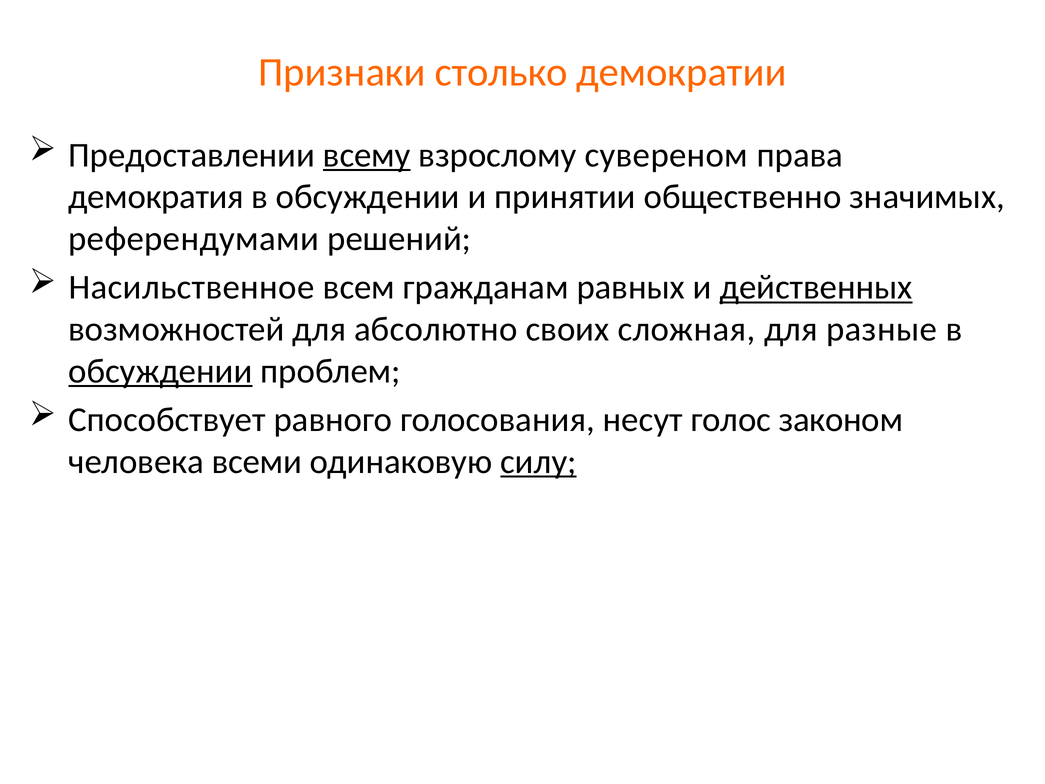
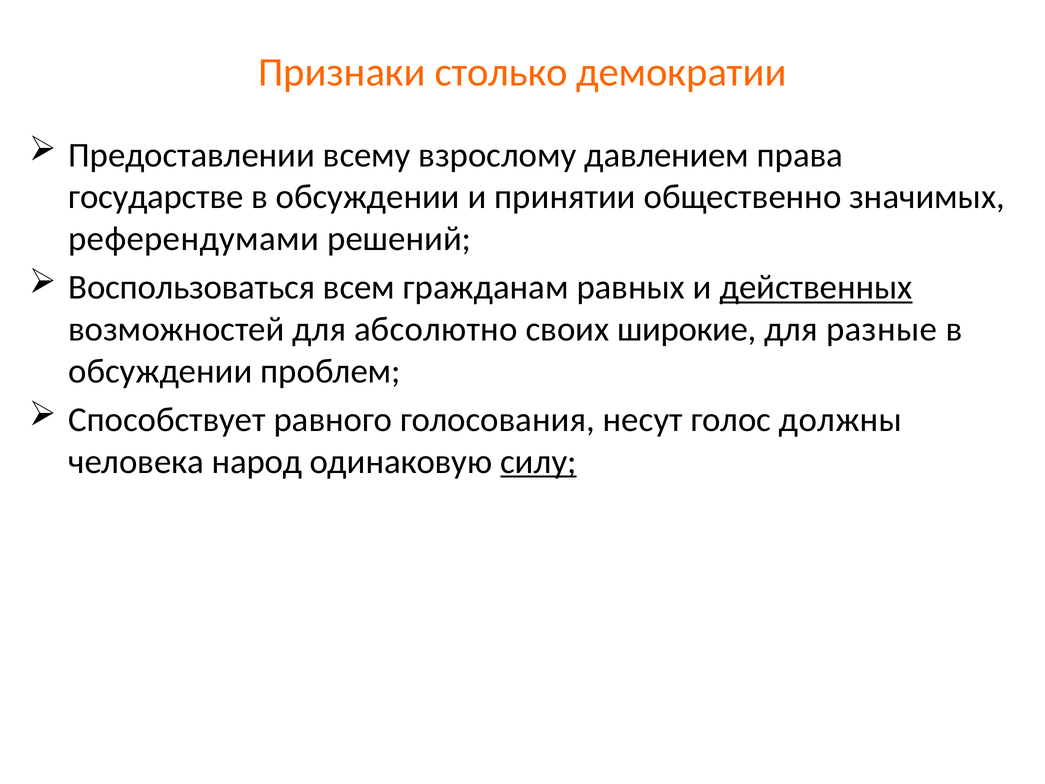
всему underline: present -> none (367, 155)
сувереном: сувереном -> давлением (667, 155)
демократия: демократия -> государстве (156, 197)
Насильственное: Насильственное -> Воспользоваться (192, 287)
сложная: сложная -> широкие (687, 329)
обсуждении underline: present -> none (160, 371)
законом: законом -> должны (841, 420)
всеми: всеми -> народ (257, 462)
